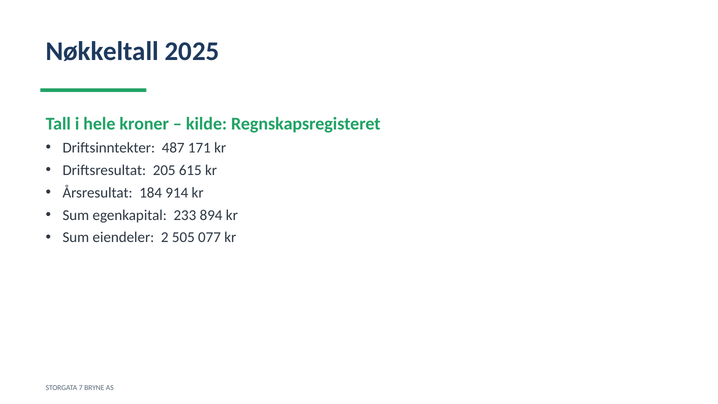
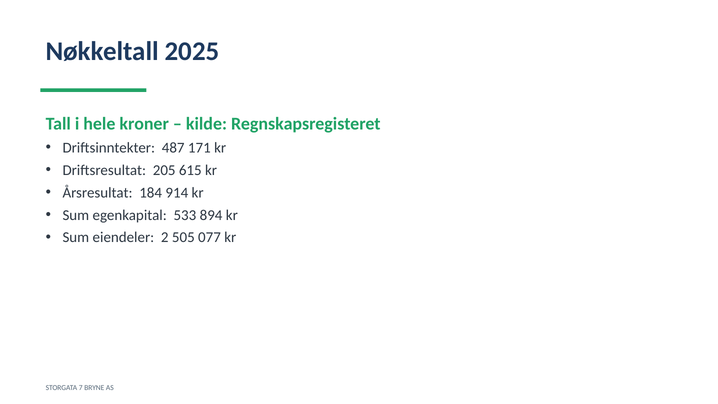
233: 233 -> 533 (185, 215)
